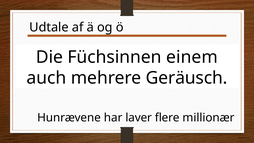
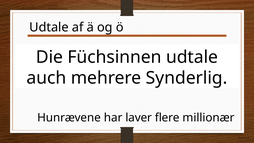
Füchsinnen einem: einem -> udtale (192, 57)
Geräusch: Geräusch -> Synderlig (187, 78)
